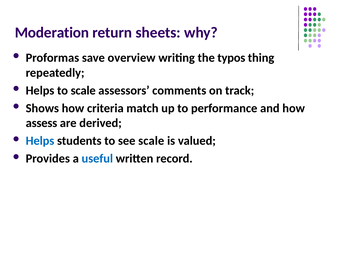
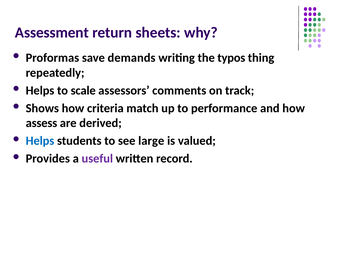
Moderation: Moderation -> Assessment (52, 32)
overview: overview -> demands (132, 58)
see scale: scale -> large (151, 140)
useful colour: blue -> purple (97, 158)
